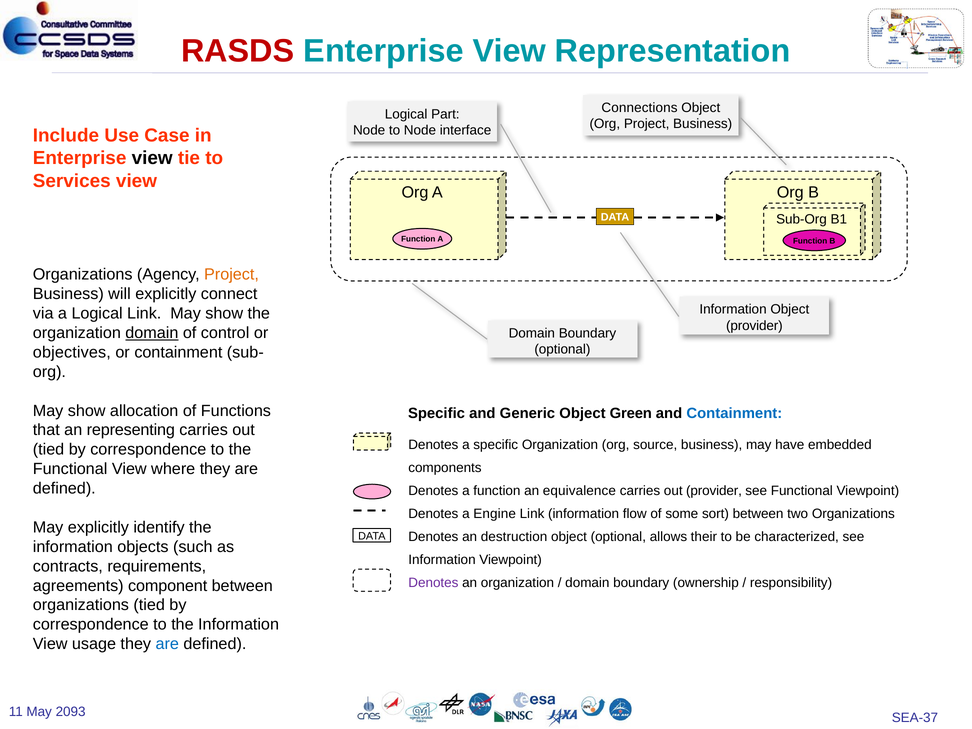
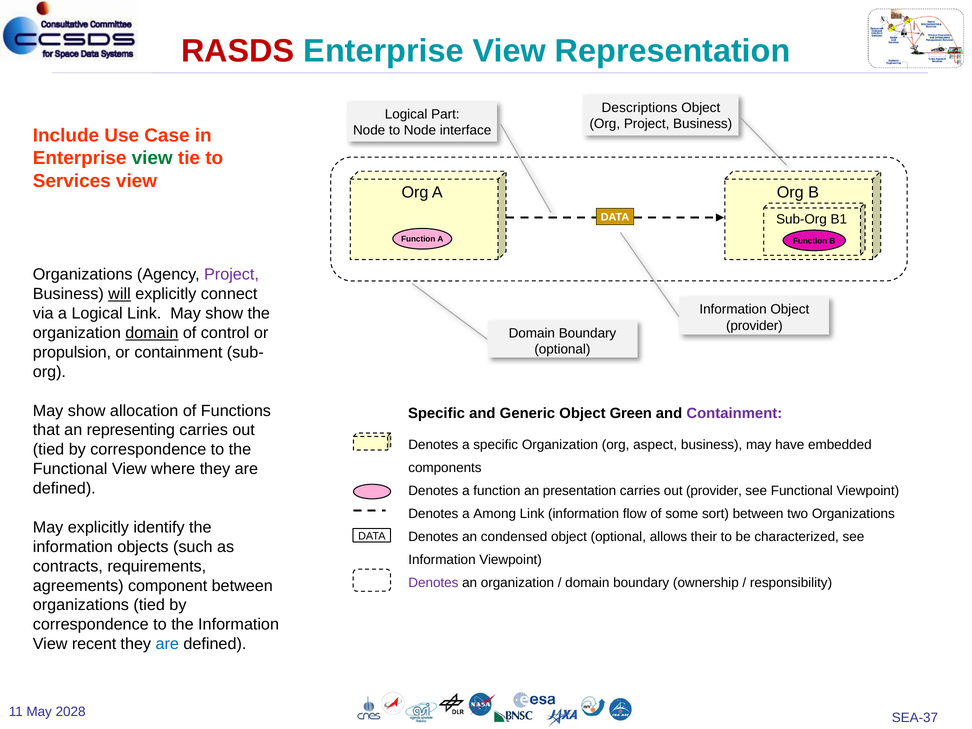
Connections: Connections -> Descriptions (639, 108)
view colour: black -> green (152, 158)
Project colour: orange -> purple (231, 275)
will underline: none -> present (119, 294)
objectives: objectives -> propulsion (72, 352)
Containment colour: blue -> purple (734, 414)
source: source -> aspect (655, 445)
equivalence: equivalence -> presentation (579, 491)
Engine: Engine -> Among (495, 514)
destruction: destruction -> condensed (514, 537)
usage: usage -> recent (94, 644)
2093: 2093 -> 2028 (71, 712)
